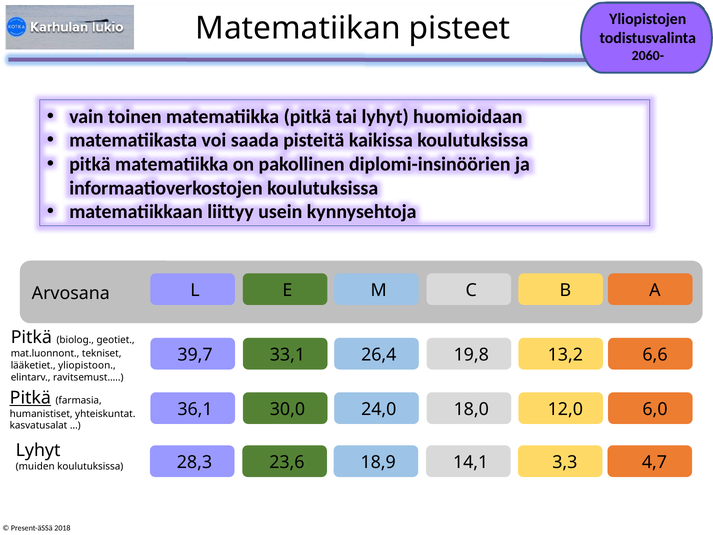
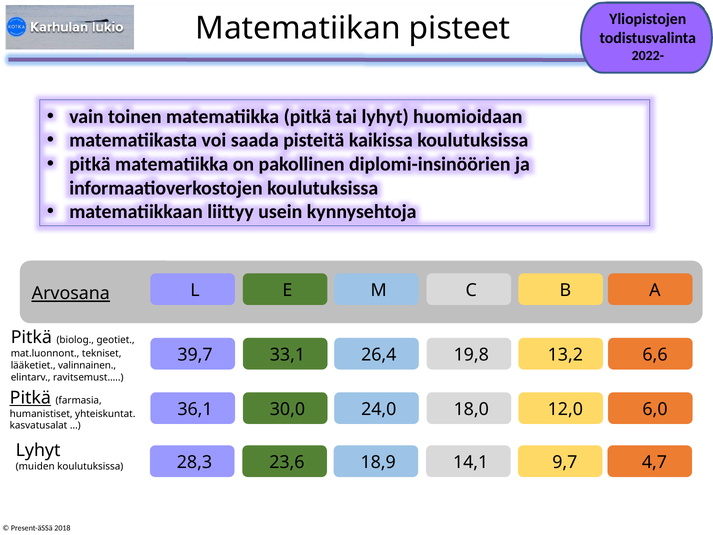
2060-: 2060- -> 2022- (648, 55)
Arvosana underline: none -> present (71, 293)
yliopistoon: yliopistoon -> valinnainen (87, 365)
3,3: 3,3 -> 9,7 (565, 462)
